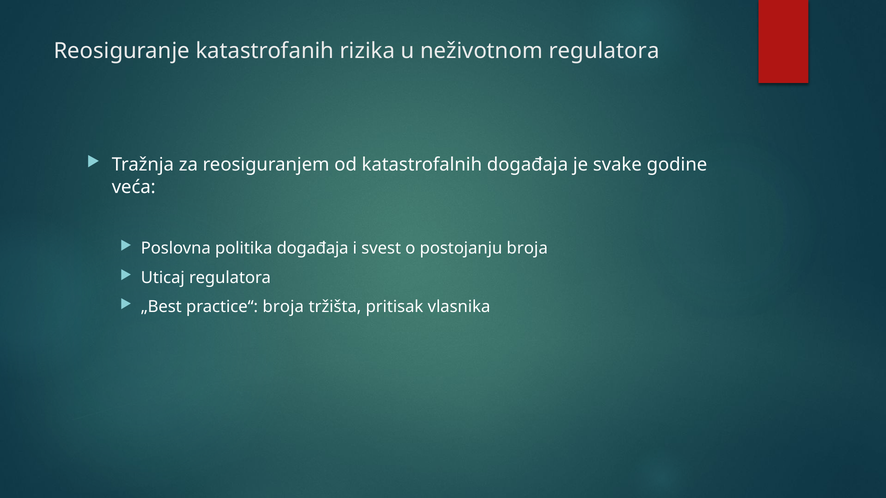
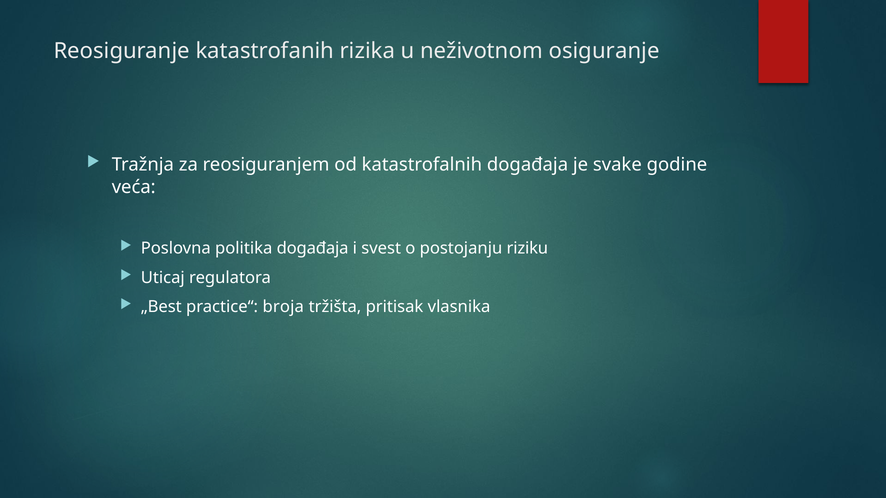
neživotnom regulatora: regulatora -> osiguranje (604, 51)
postojanju broja: broja -> riziku (527, 249)
